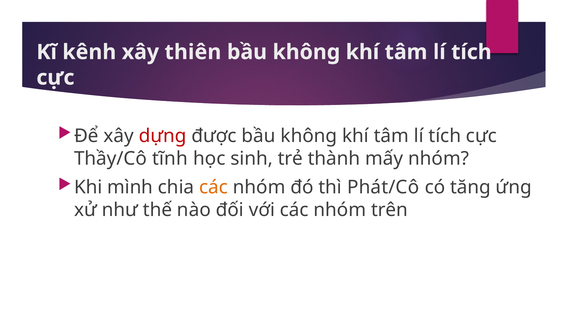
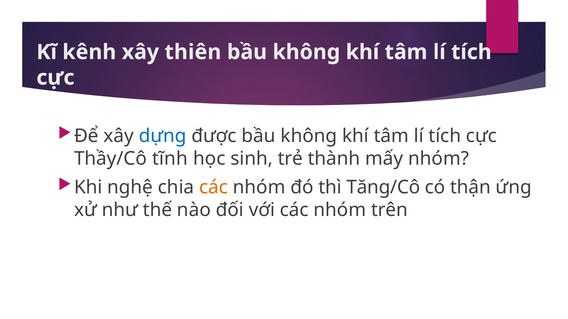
dựng colour: red -> blue (163, 136)
mình: mình -> nghệ (130, 188)
Phát/Cô: Phát/Cô -> Tăng/Cô (383, 188)
tăng: tăng -> thận (470, 188)
